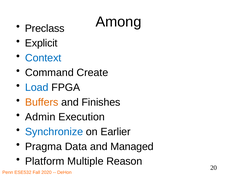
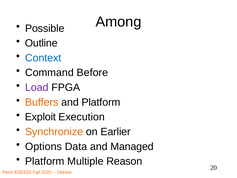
Preclass: Preclass -> Possible (45, 28)
Explicit: Explicit -> Outline (41, 43)
Create: Create -> Before (92, 73)
Load colour: blue -> purple (37, 87)
and Finishes: Finishes -> Platform (101, 102)
Admin: Admin -> Exploit (40, 117)
Synchronize colour: blue -> orange (54, 132)
Pragma: Pragma -> Options (43, 146)
